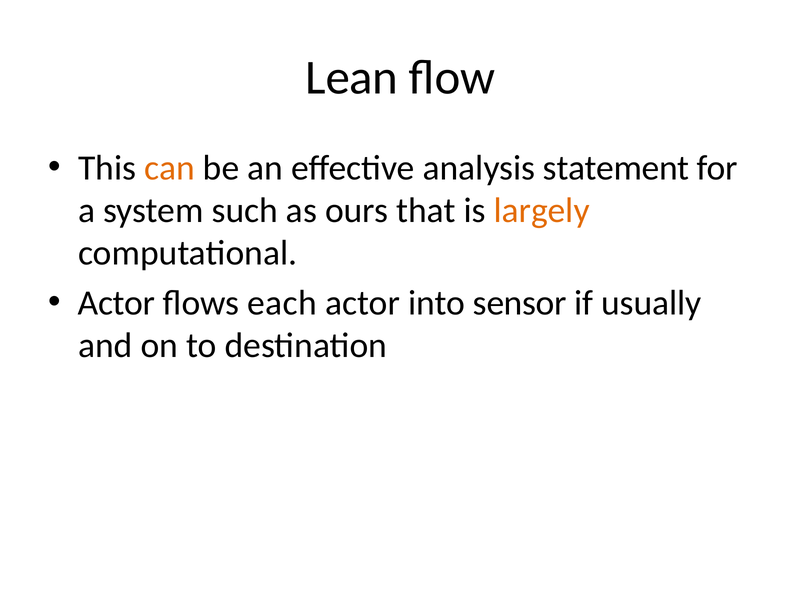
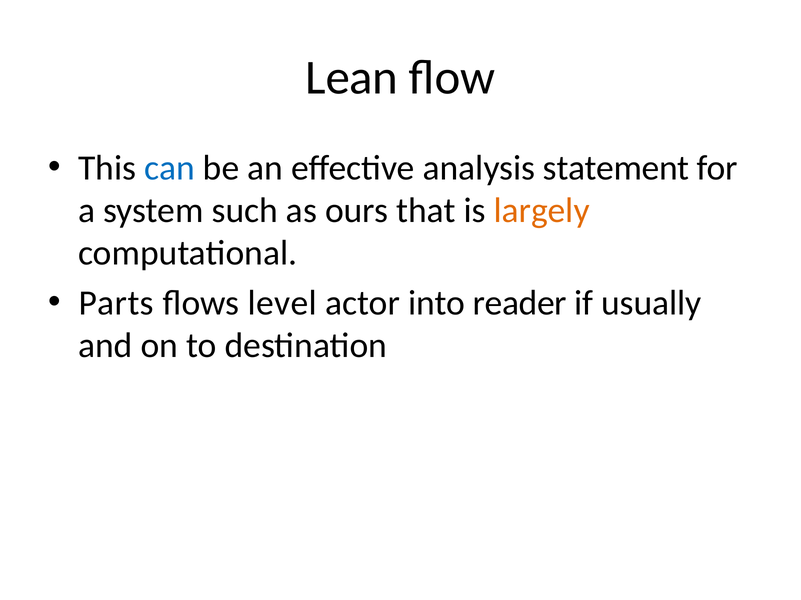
can colour: orange -> blue (170, 168)
Actor: Actor -> Parts (116, 303)
each: each -> level (282, 303)
sensor: sensor -> reader (520, 303)
